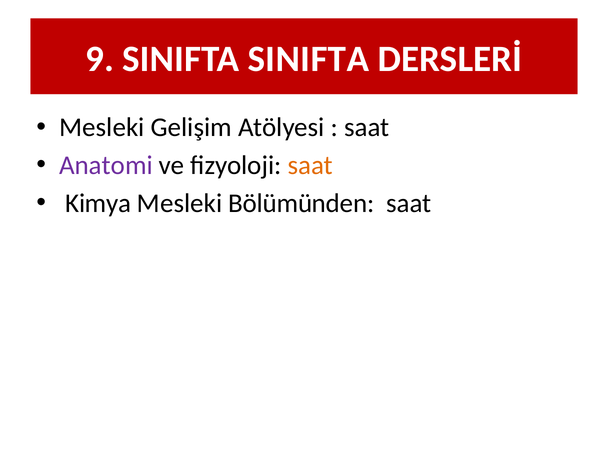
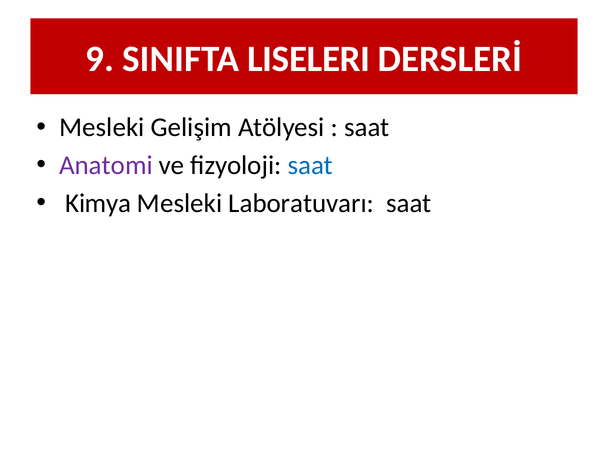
SINIFTA SINIFTA: SINIFTA -> LISELERI (309, 59)
saat colour: orange -> blue (310, 165)
Bölümünden: Bölümünden -> Laboratuvarı (301, 203)
